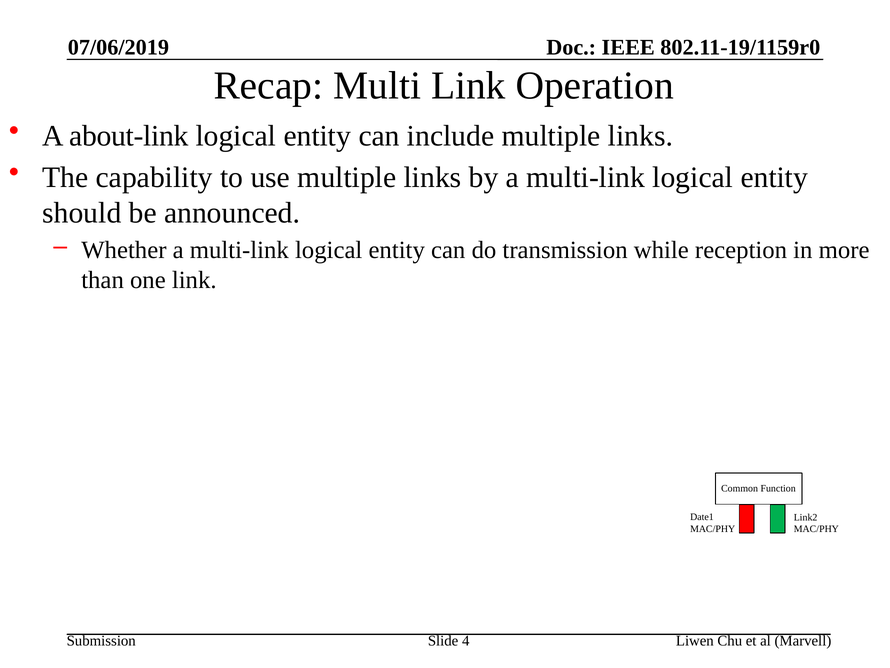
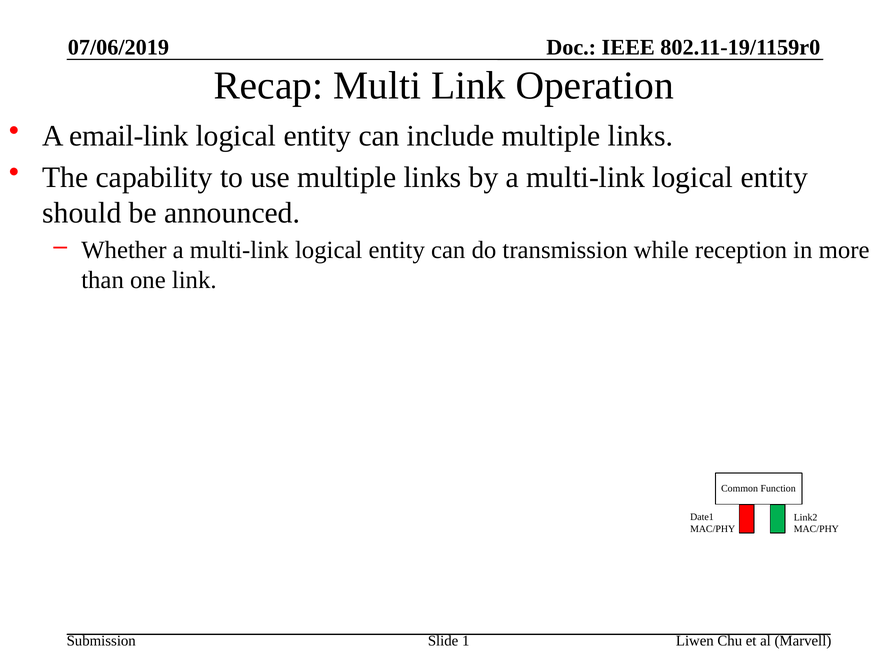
about-link: about-link -> email-link (129, 136)
4: 4 -> 1 (466, 640)
